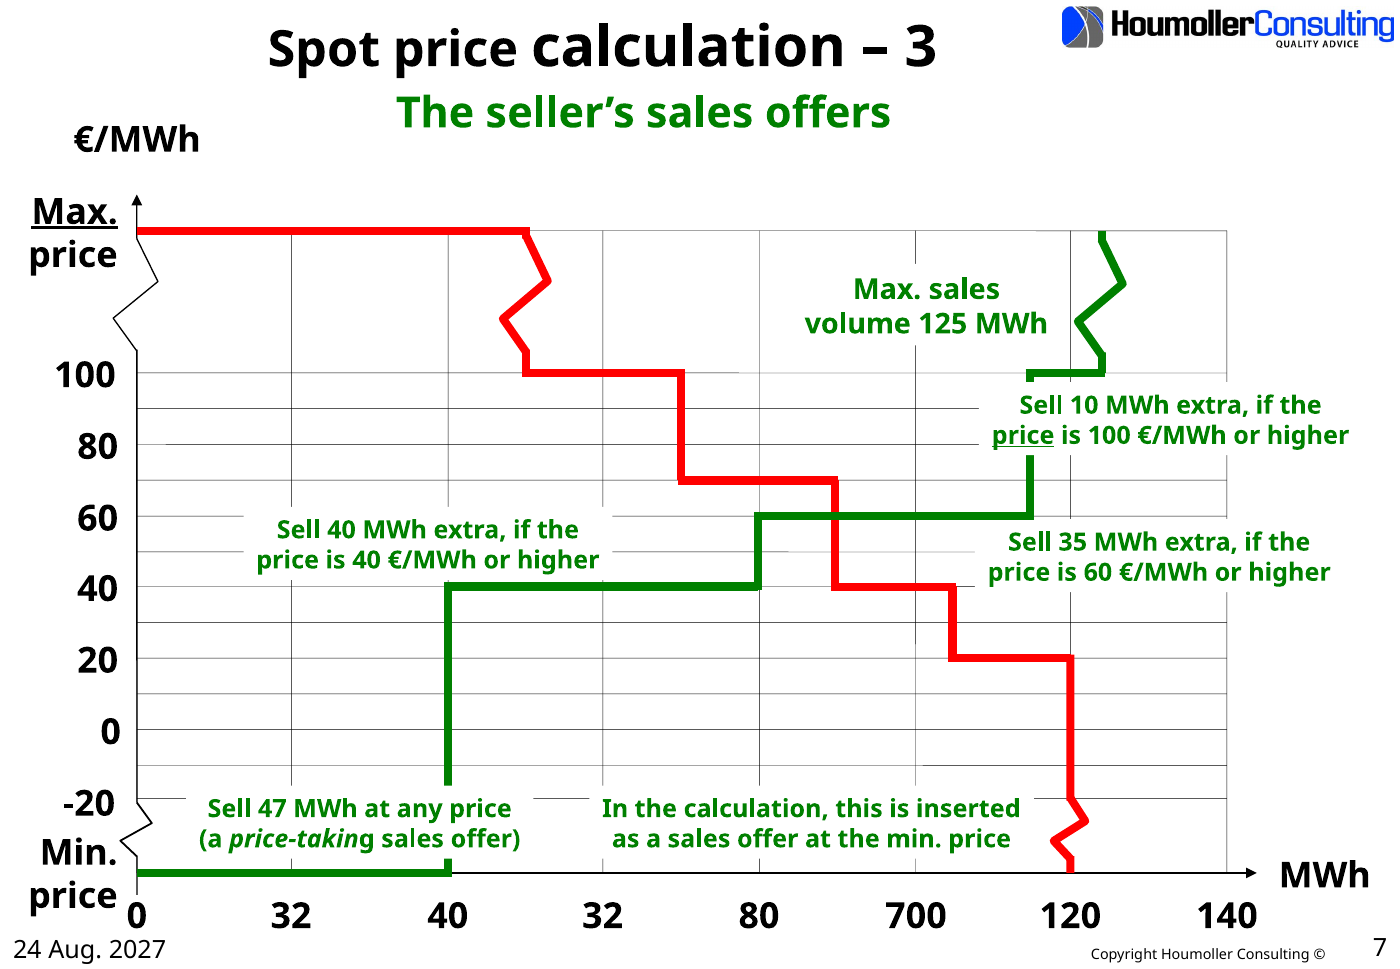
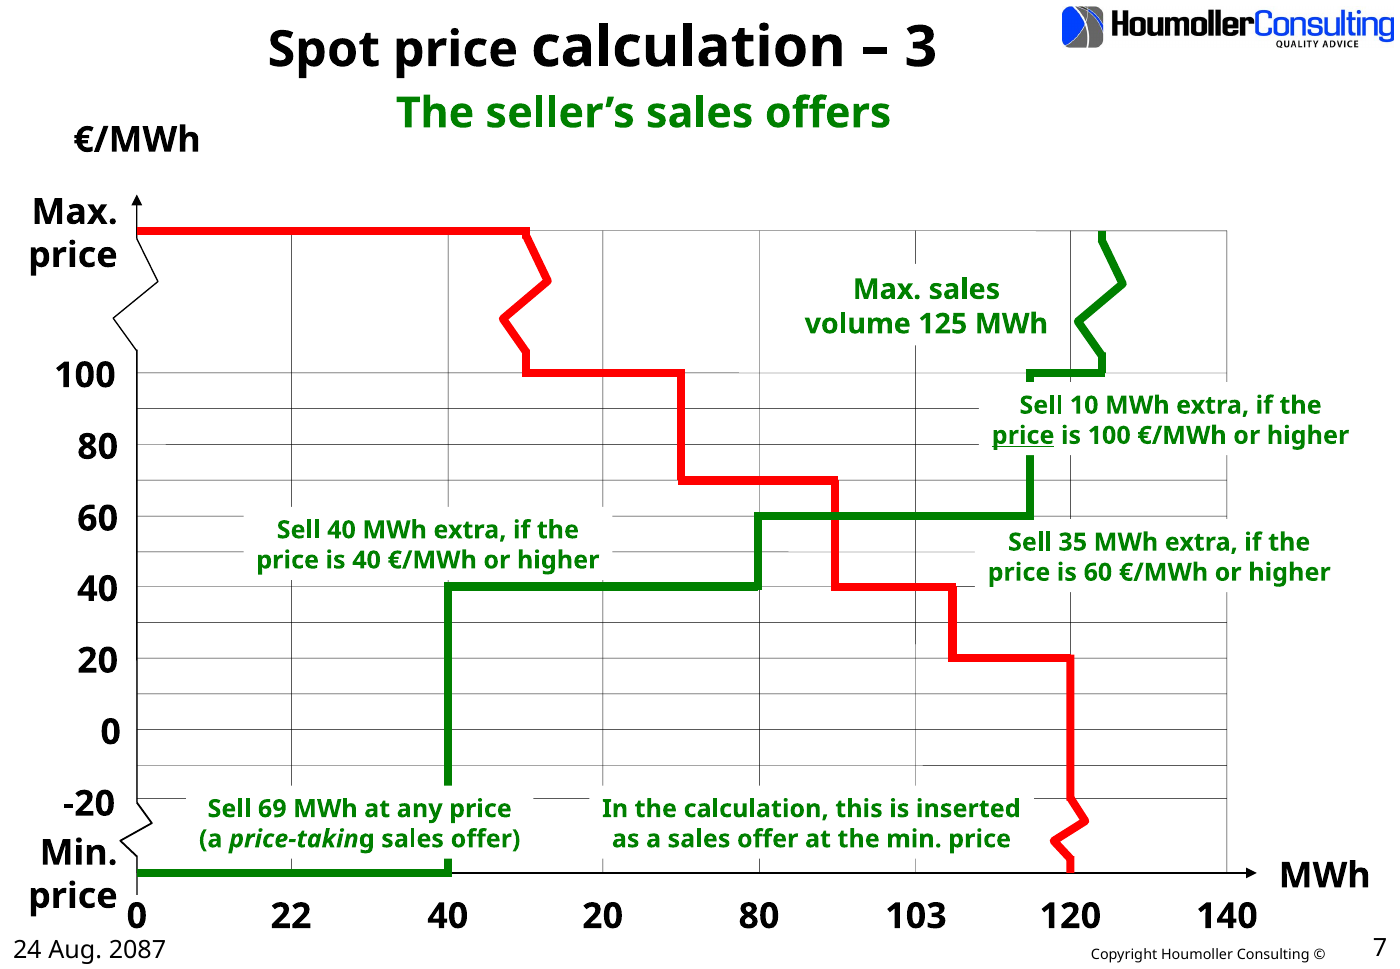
Max underline: present -> none (75, 212)
47: 47 -> 69 (272, 809)
0 32: 32 -> 22 (291, 916)
40 32: 32 -> 20 (603, 916)
700: 700 -> 103 (916, 916)
2027: 2027 -> 2087 (138, 951)
